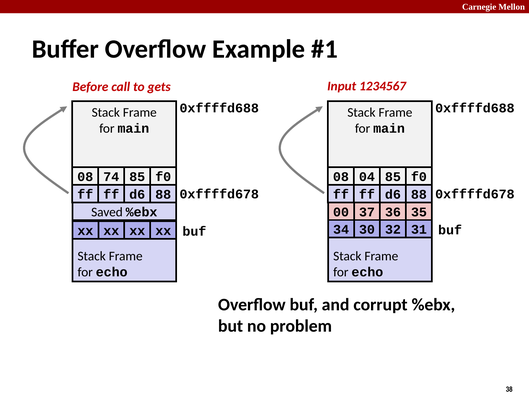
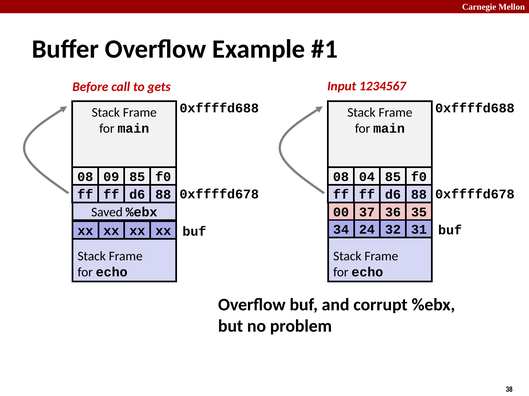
74: 74 -> 09 (111, 177)
30: 30 -> 24 (367, 230)
